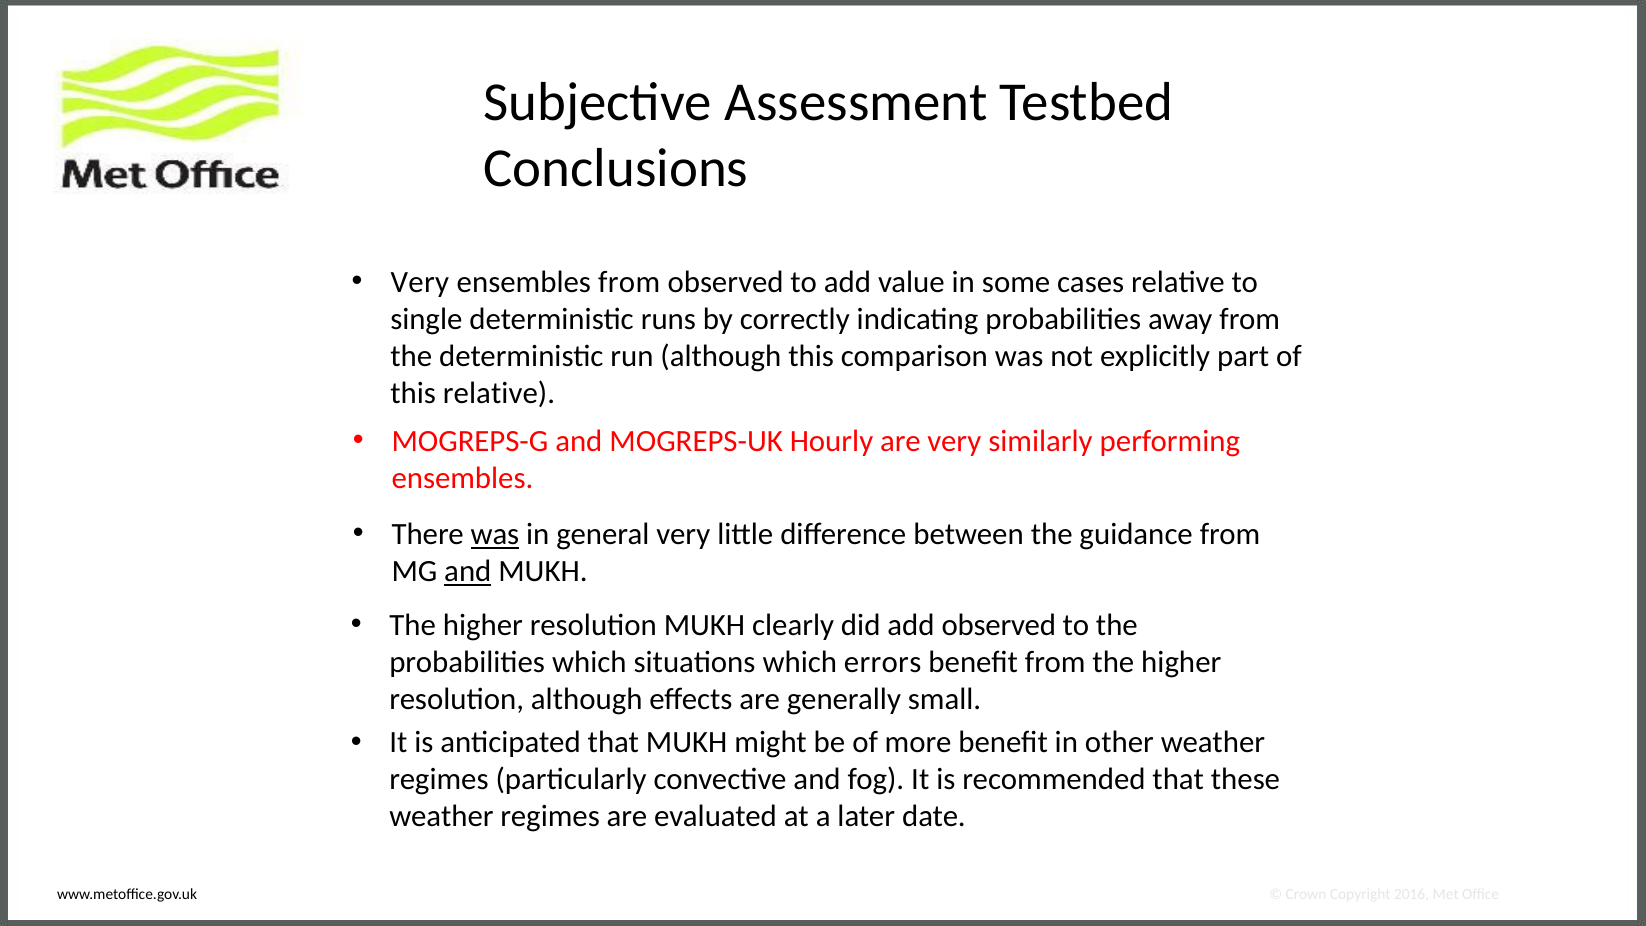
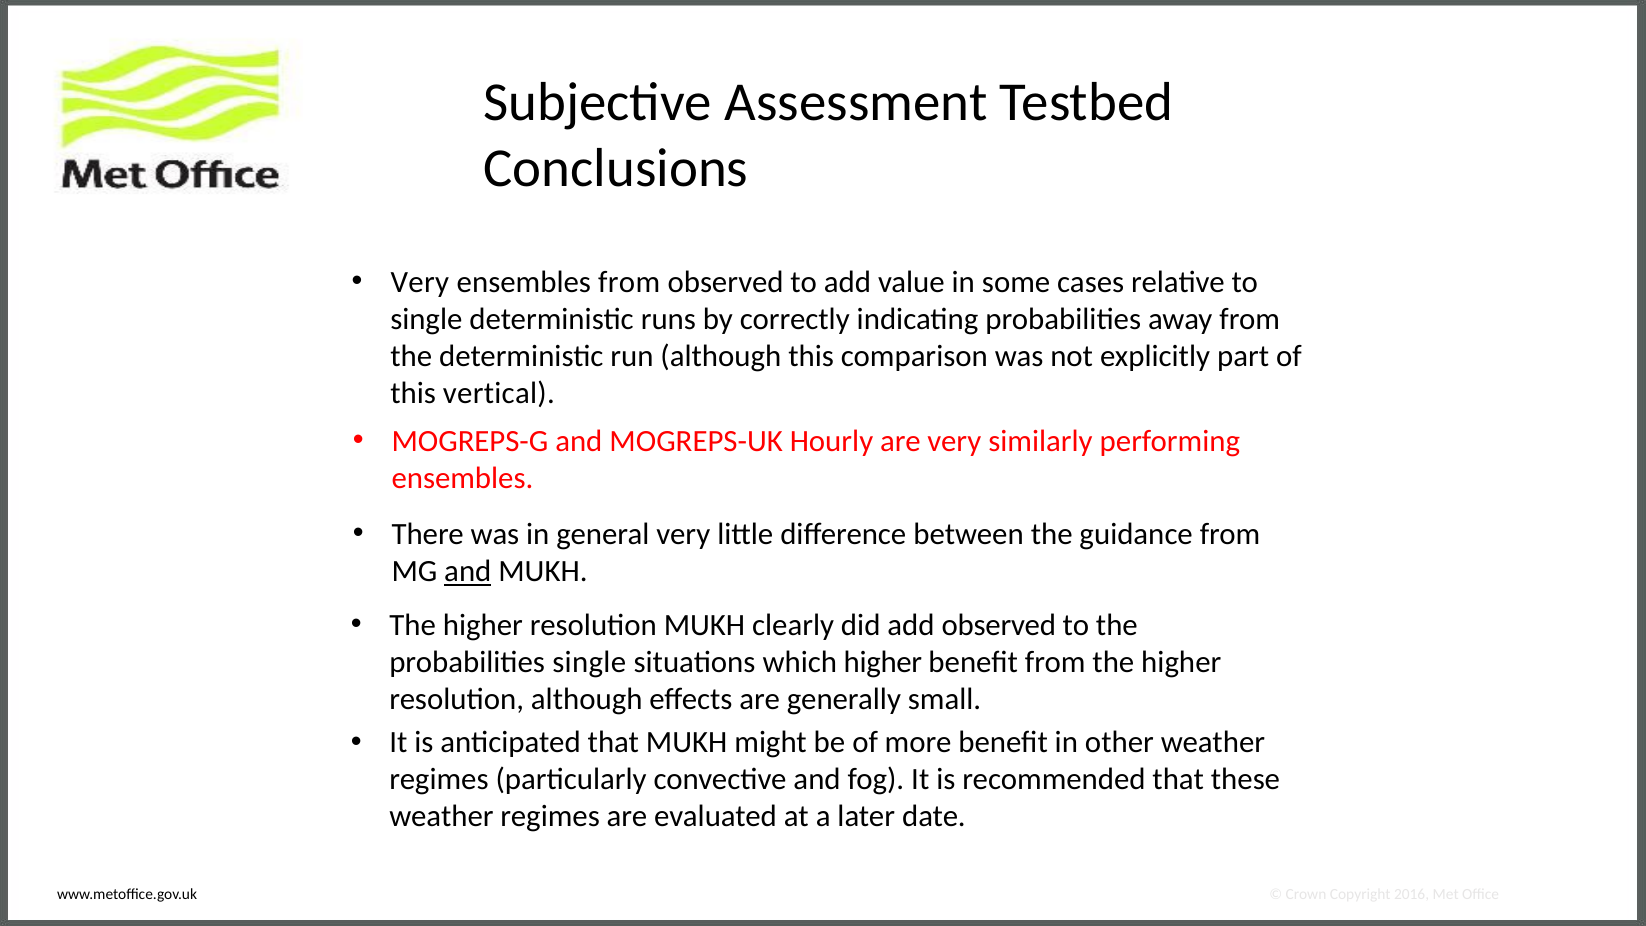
this relative: relative -> vertical (499, 393)
was underline: present -> none (495, 534)
probabilities which: which -> single (589, 662)
which errors: errors -> higher (883, 662)
